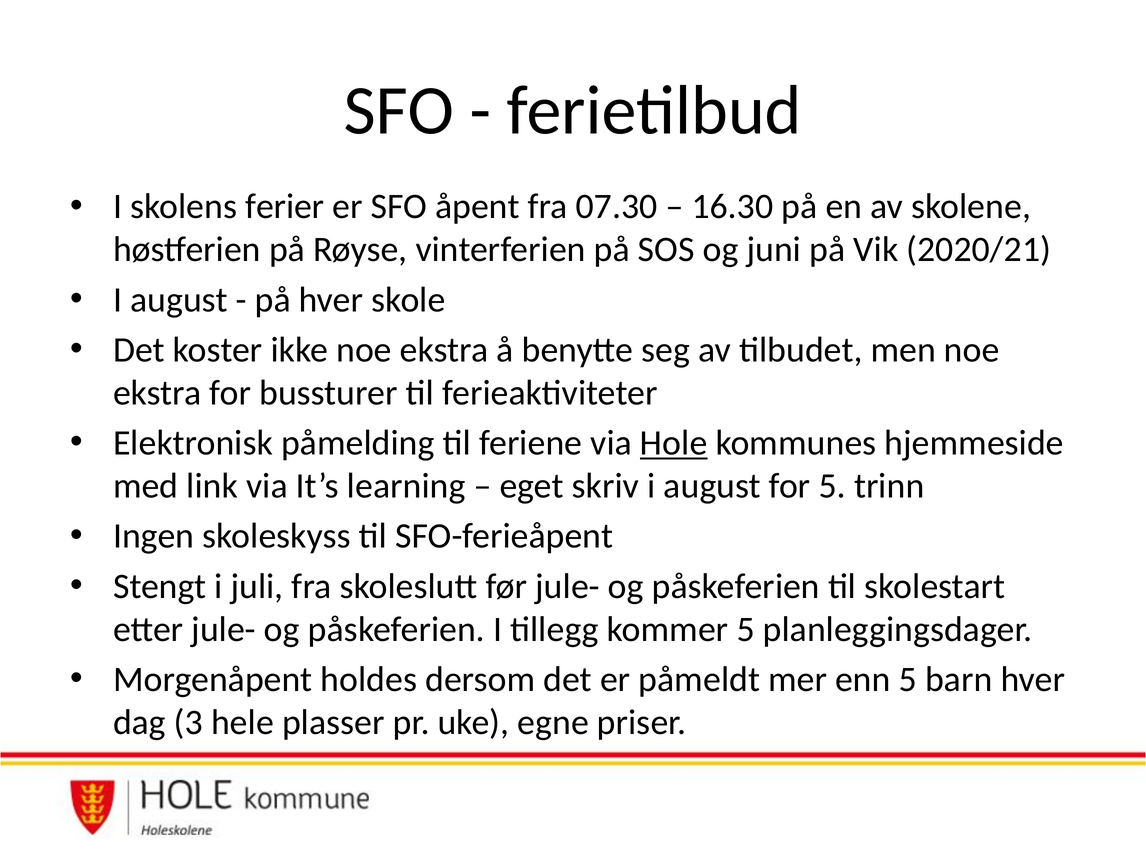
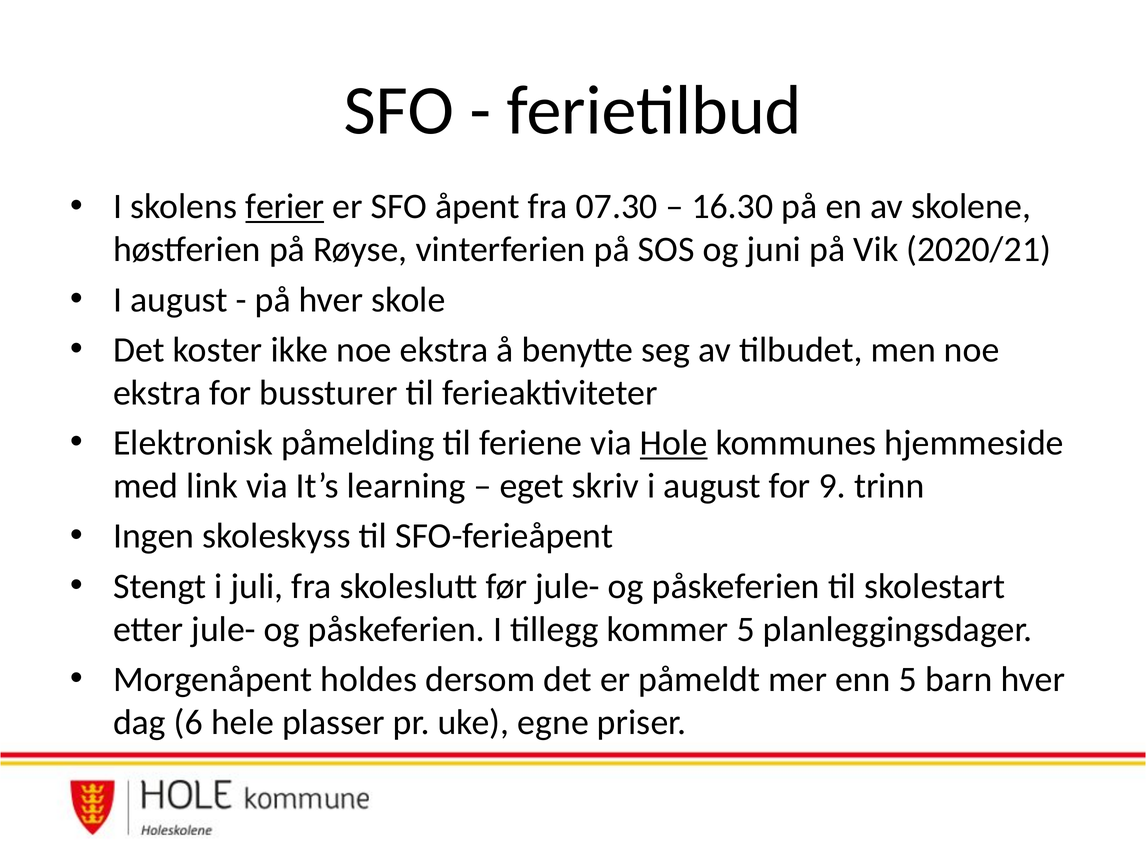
ferier underline: none -> present (285, 207)
for 5: 5 -> 9 (832, 486)
3: 3 -> 6 (188, 723)
